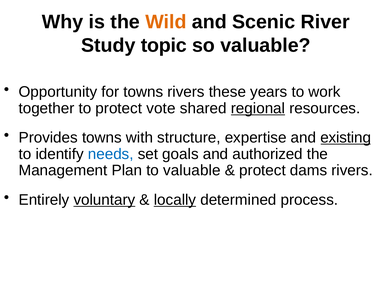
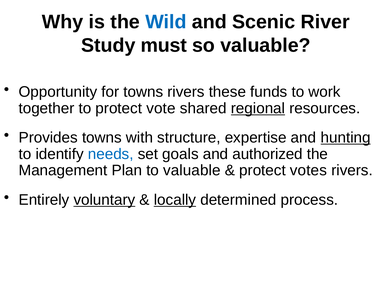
Wild colour: orange -> blue (166, 22)
topic: topic -> must (164, 45)
years: years -> funds (269, 92)
existing: existing -> hunting (346, 138)
dams: dams -> votes (308, 170)
